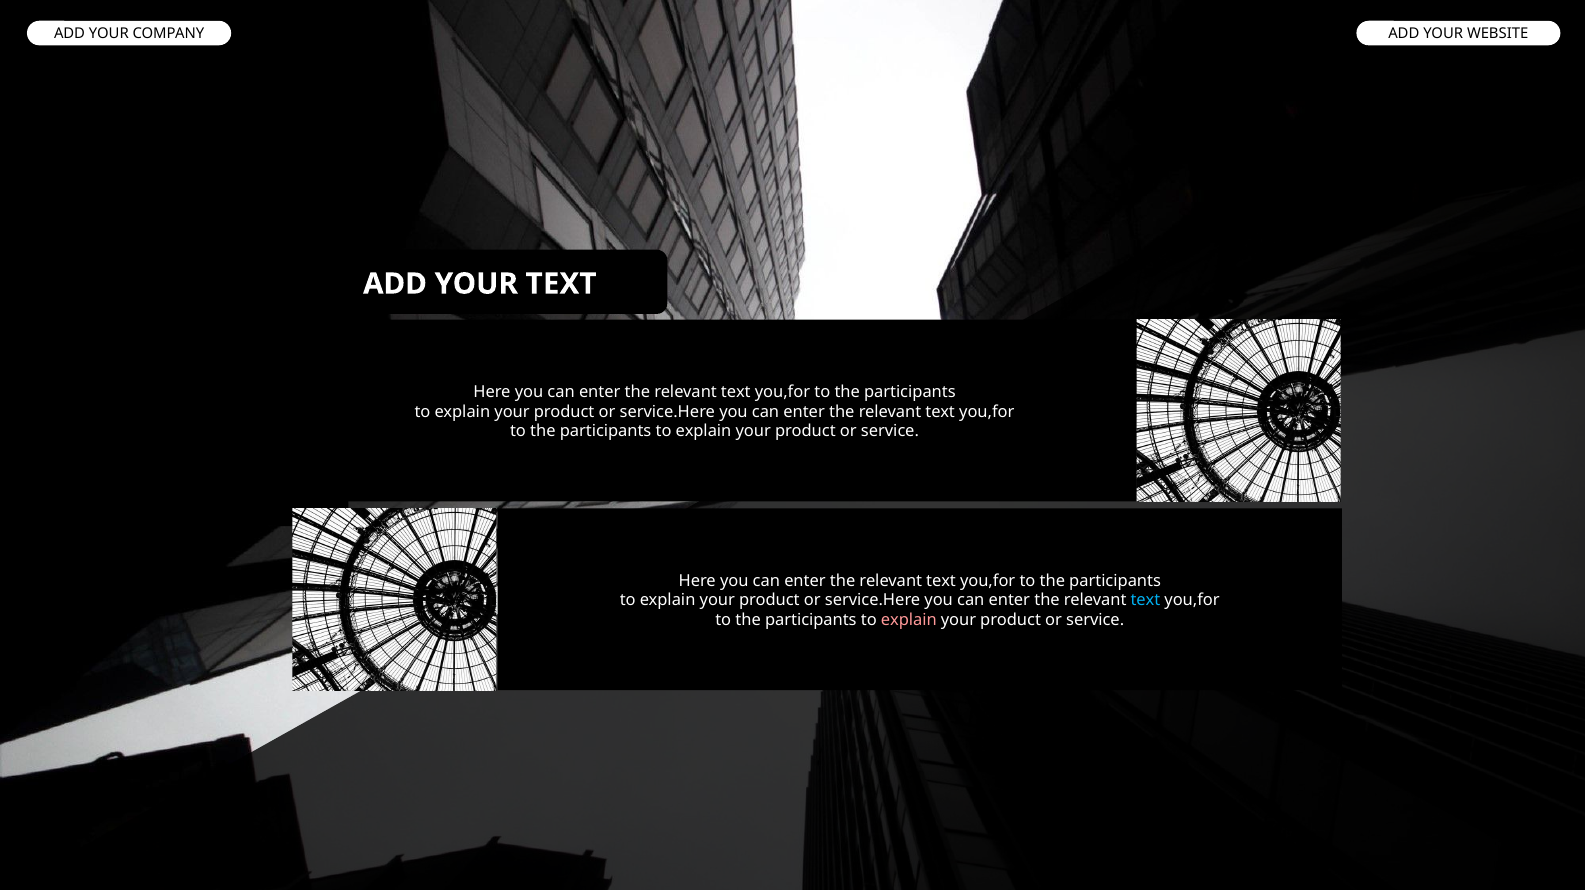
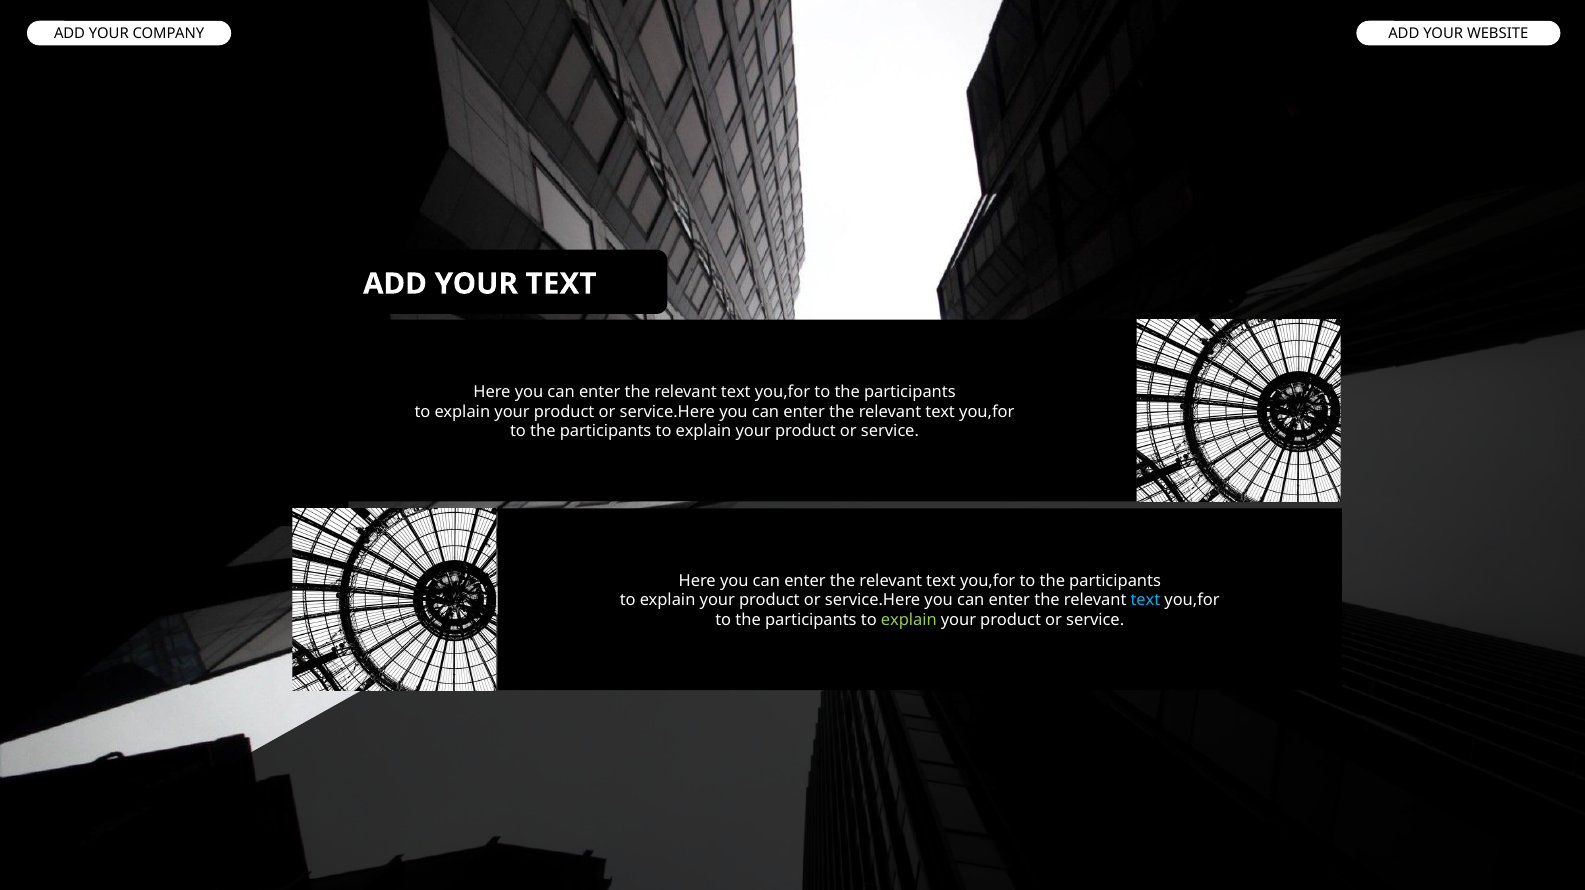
explain colour: pink -> light green (909, 620)
